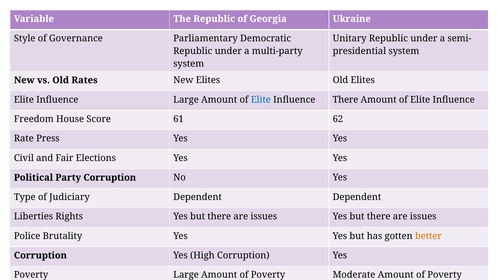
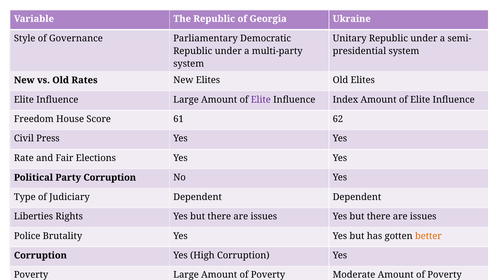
Elite colour: blue -> purple (261, 100)
Influence There: There -> Index (345, 100)
Rate: Rate -> Civil (24, 139)
Civil: Civil -> Rate (24, 158)
